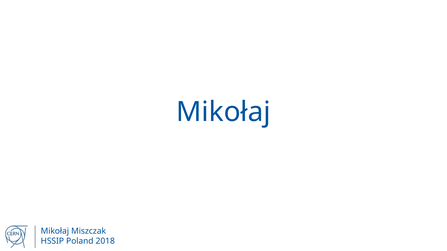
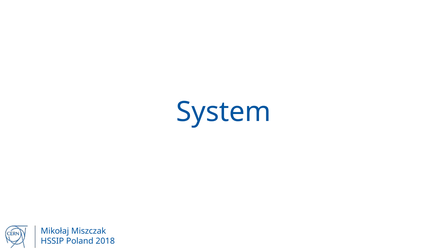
Mikołaj: Mikołaj -> System (224, 112)
